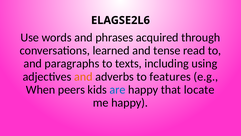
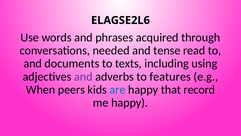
learned: learned -> needed (111, 50)
paragraphs: paragraphs -> documents (72, 63)
and colour: orange -> purple (83, 76)
locate: locate -> record (199, 89)
